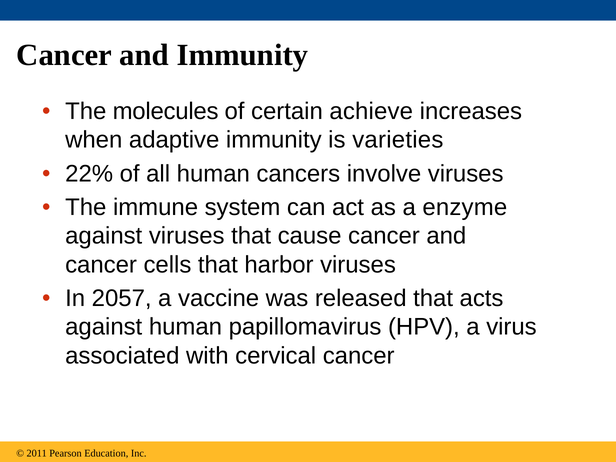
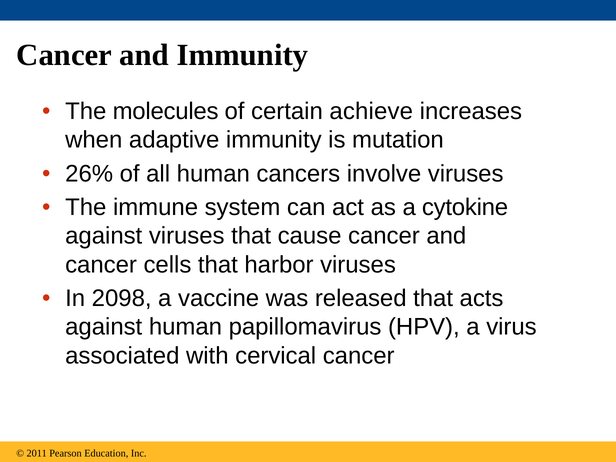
varieties: varieties -> mutation (398, 140)
22%: 22% -> 26% (89, 174)
enzyme: enzyme -> cytokine (465, 207)
2057: 2057 -> 2098 (122, 298)
